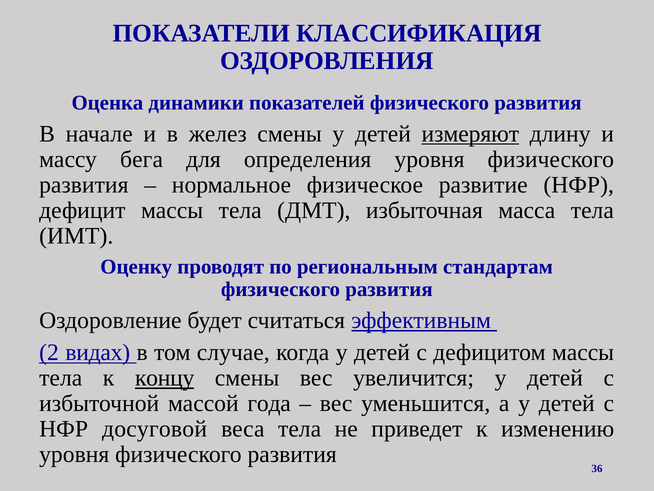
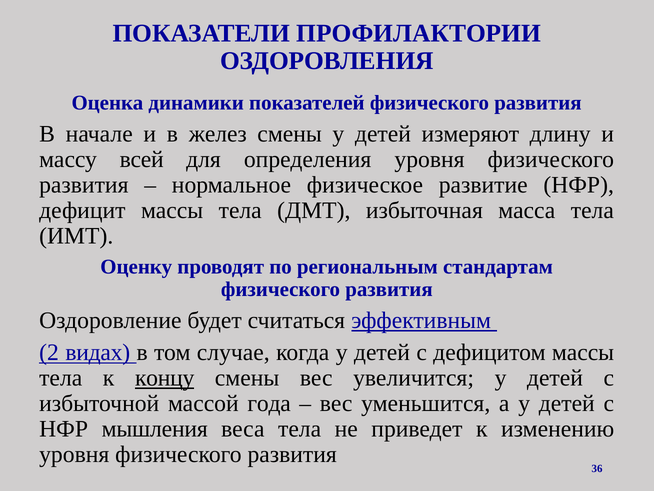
КЛАССИФИКАЦИЯ: КЛАССИФИКАЦИЯ -> ПРОФИЛАКТОРИИ (419, 33)
измеряют underline: present -> none (470, 134)
бега: бега -> всей (142, 159)
досуговой: досуговой -> мышления (155, 429)
